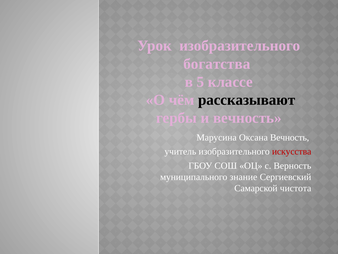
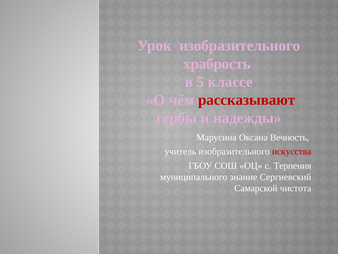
богатства: богатства -> храбрость (217, 64)
рассказывают colour: black -> red (247, 100)
и вечность: вечность -> надежды (247, 118)
Верность: Верность -> Терпения (292, 165)
